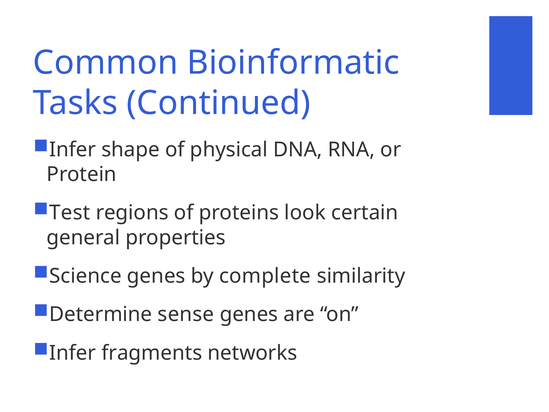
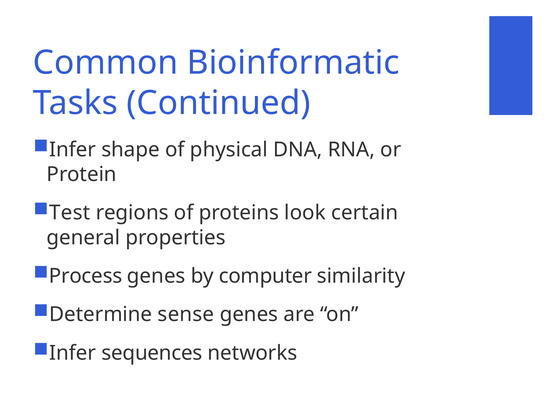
Science: Science -> Process (86, 276)
complete: complete -> computer (265, 276)
fragments: fragments -> sequences (152, 353)
